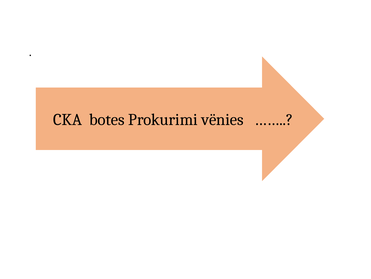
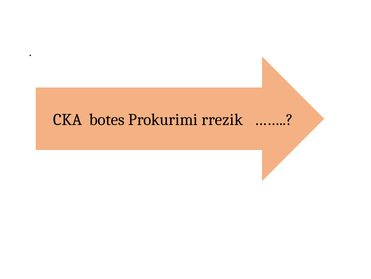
vënies: vënies -> rrezik (222, 119)
